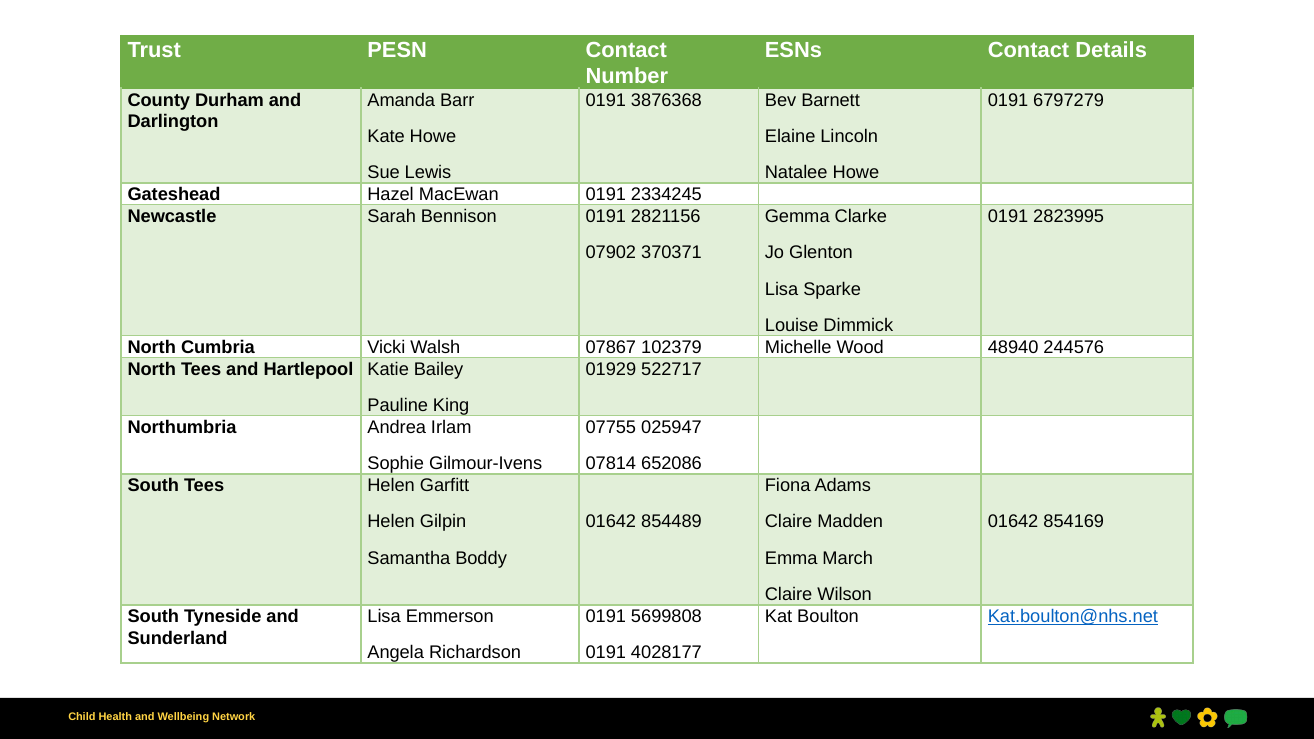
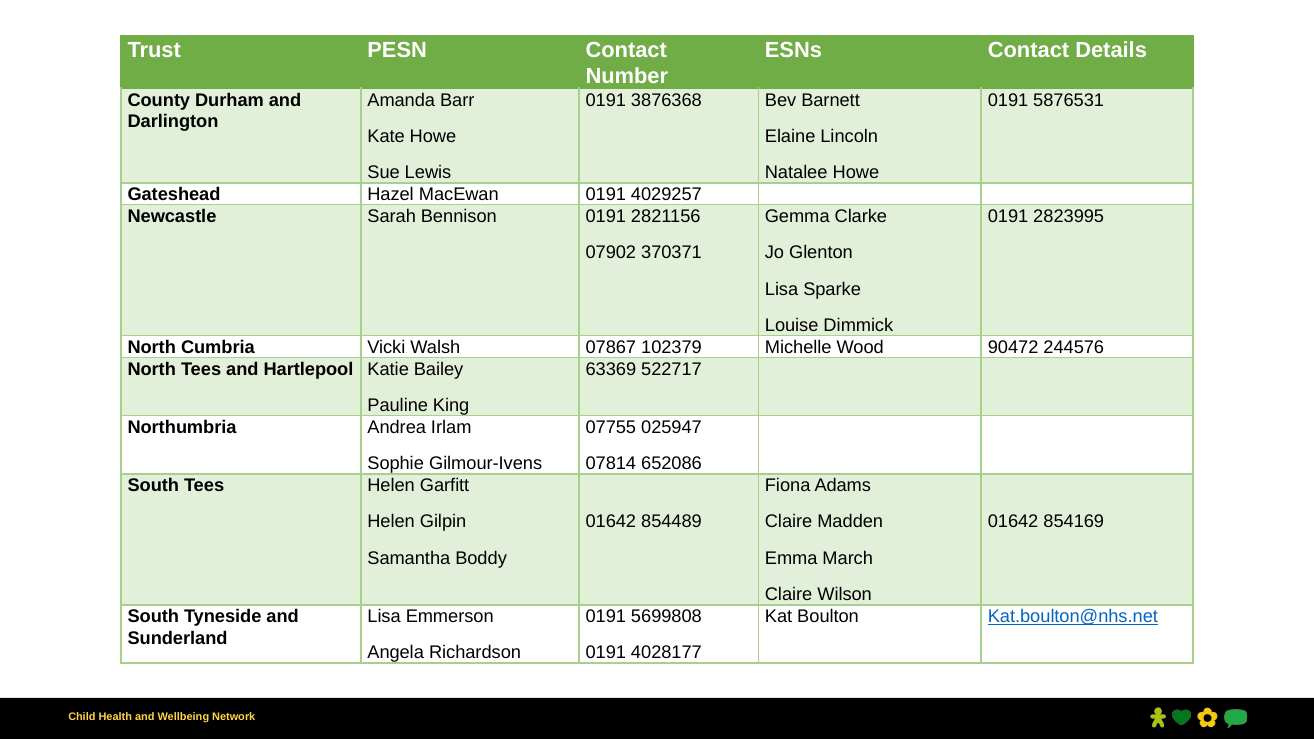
6797279: 6797279 -> 5876531 (1069, 100)
2334245: 2334245 -> 4029257 (666, 195)
48940: 48940 -> 90472 (1013, 347)
01929: 01929 -> 63369 (611, 369)
